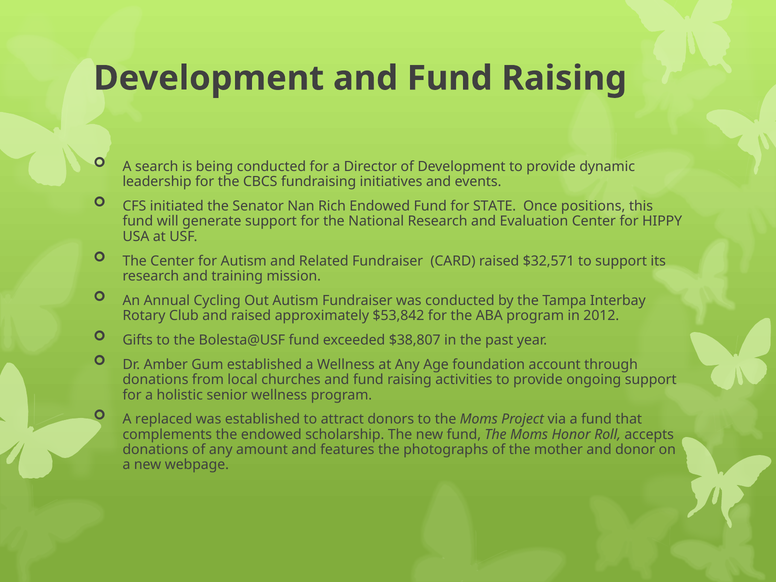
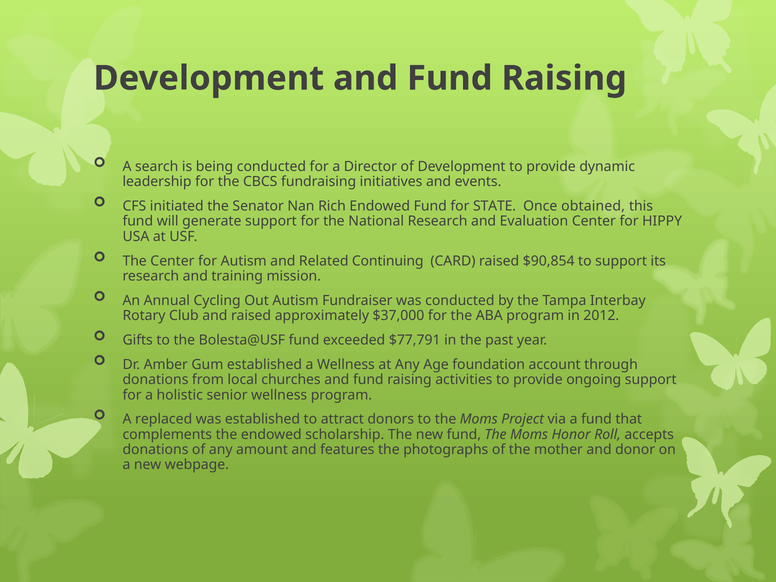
positions: positions -> obtained (593, 206)
Related Fundraiser: Fundraiser -> Continuing (388, 261)
$32,571: $32,571 -> $90,854 (549, 261)
$53,842: $53,842 -> $37,000 (398, 316)
$38,807: $38,807 -> $77,791 (415, 340)
